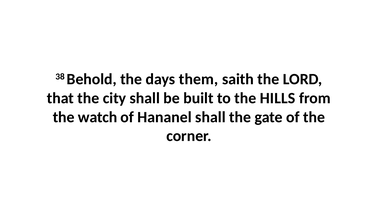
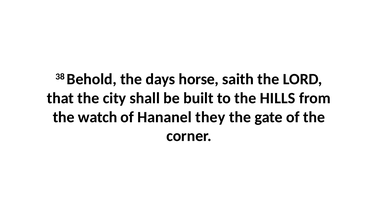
them: them -> horse (199, 79)
Hananel shall: shall -> they (210, 117)
